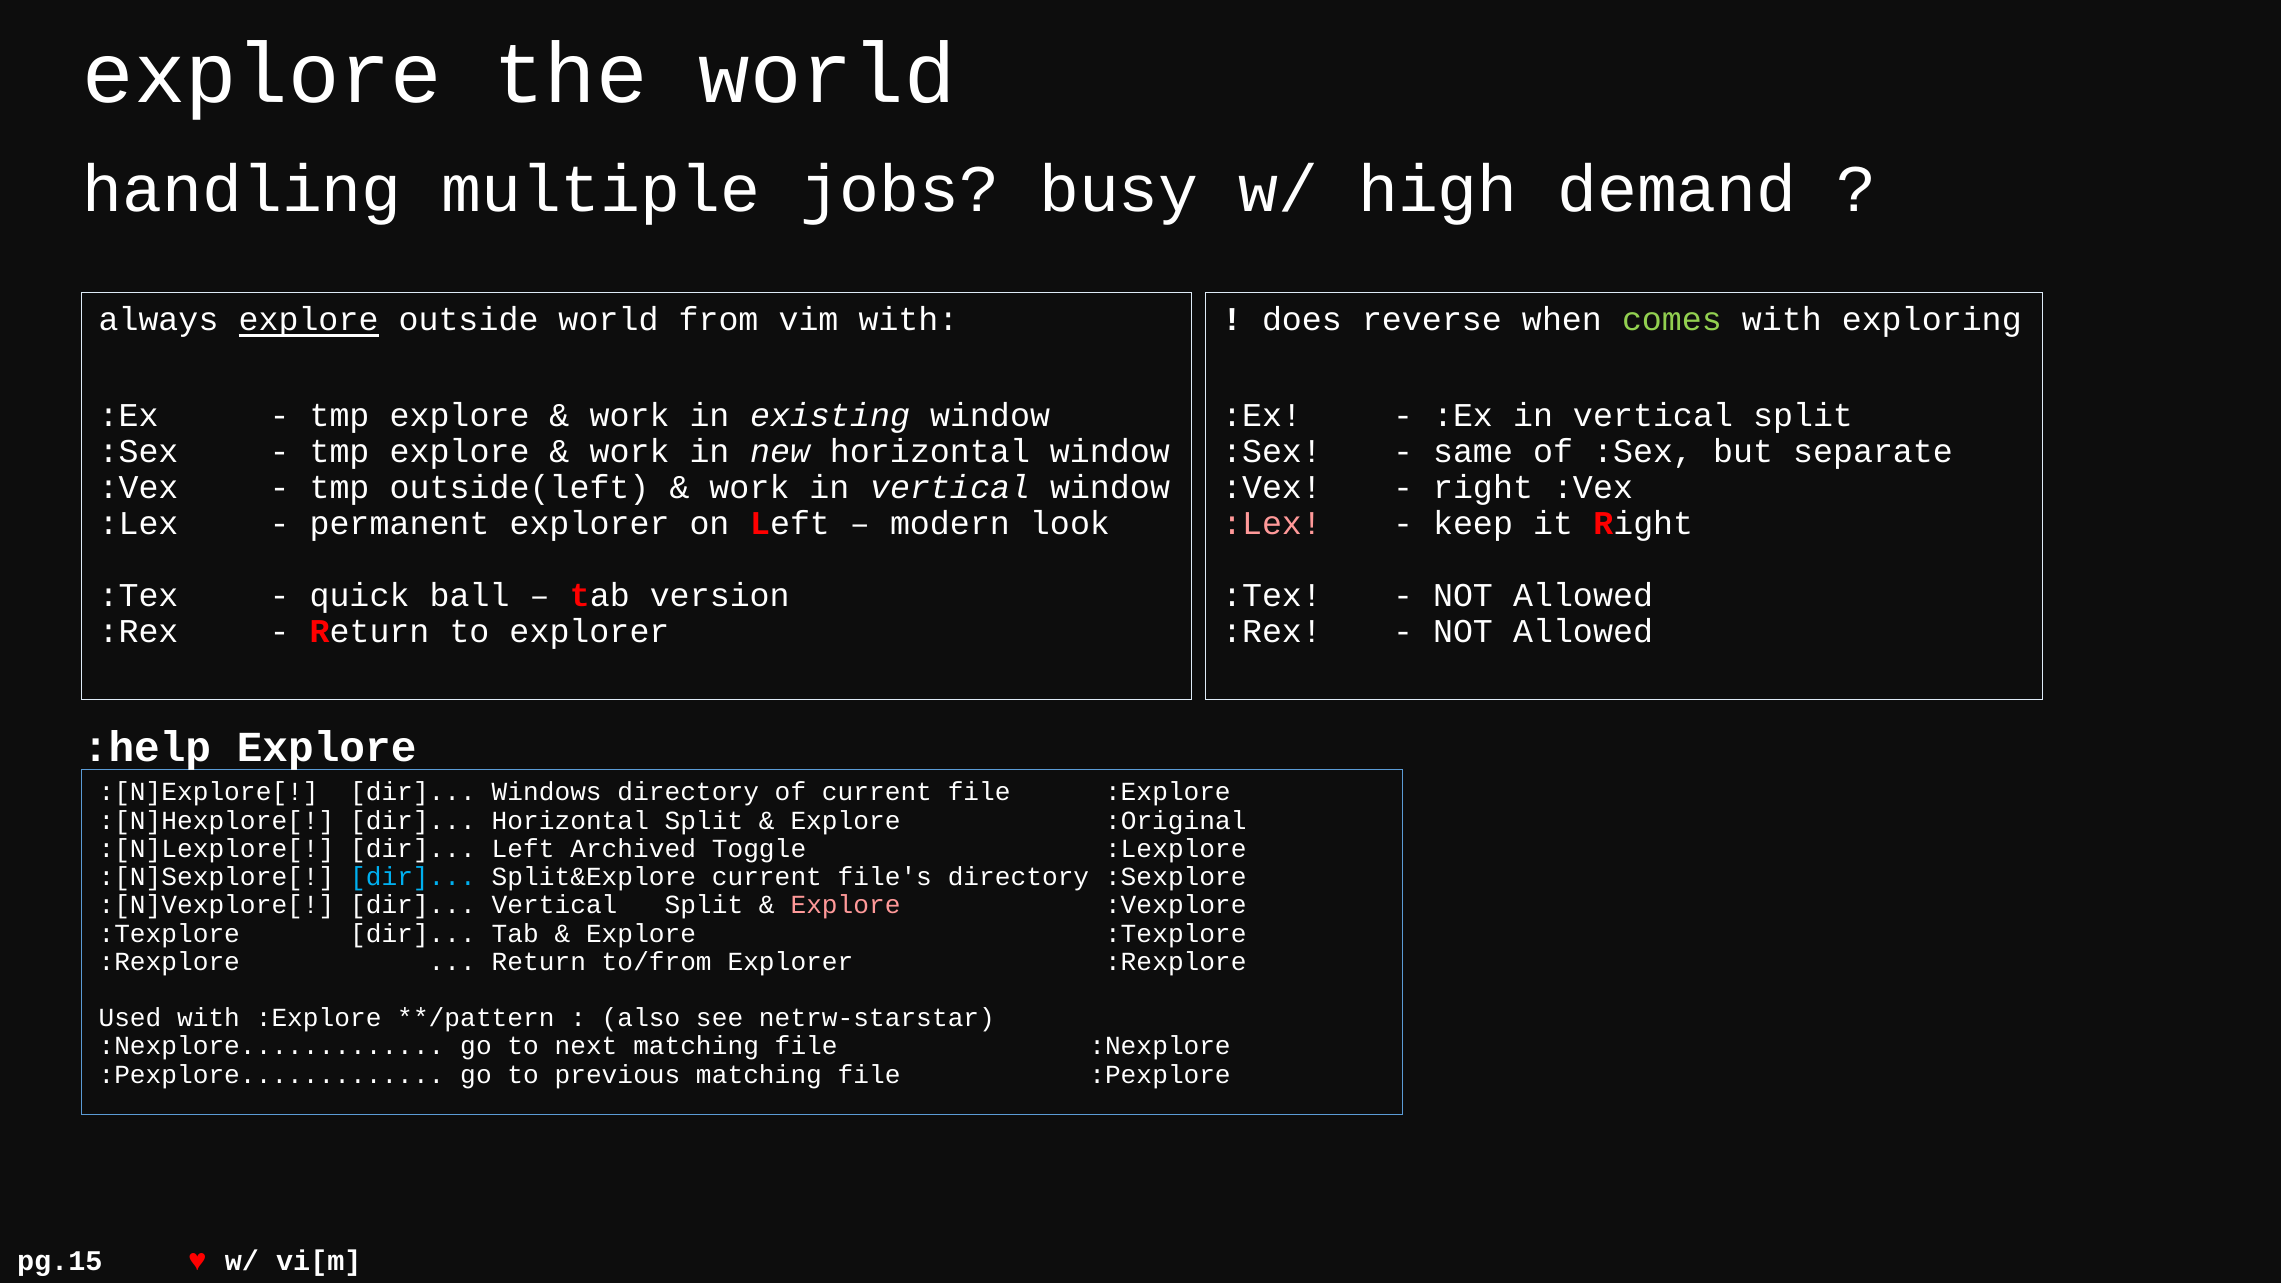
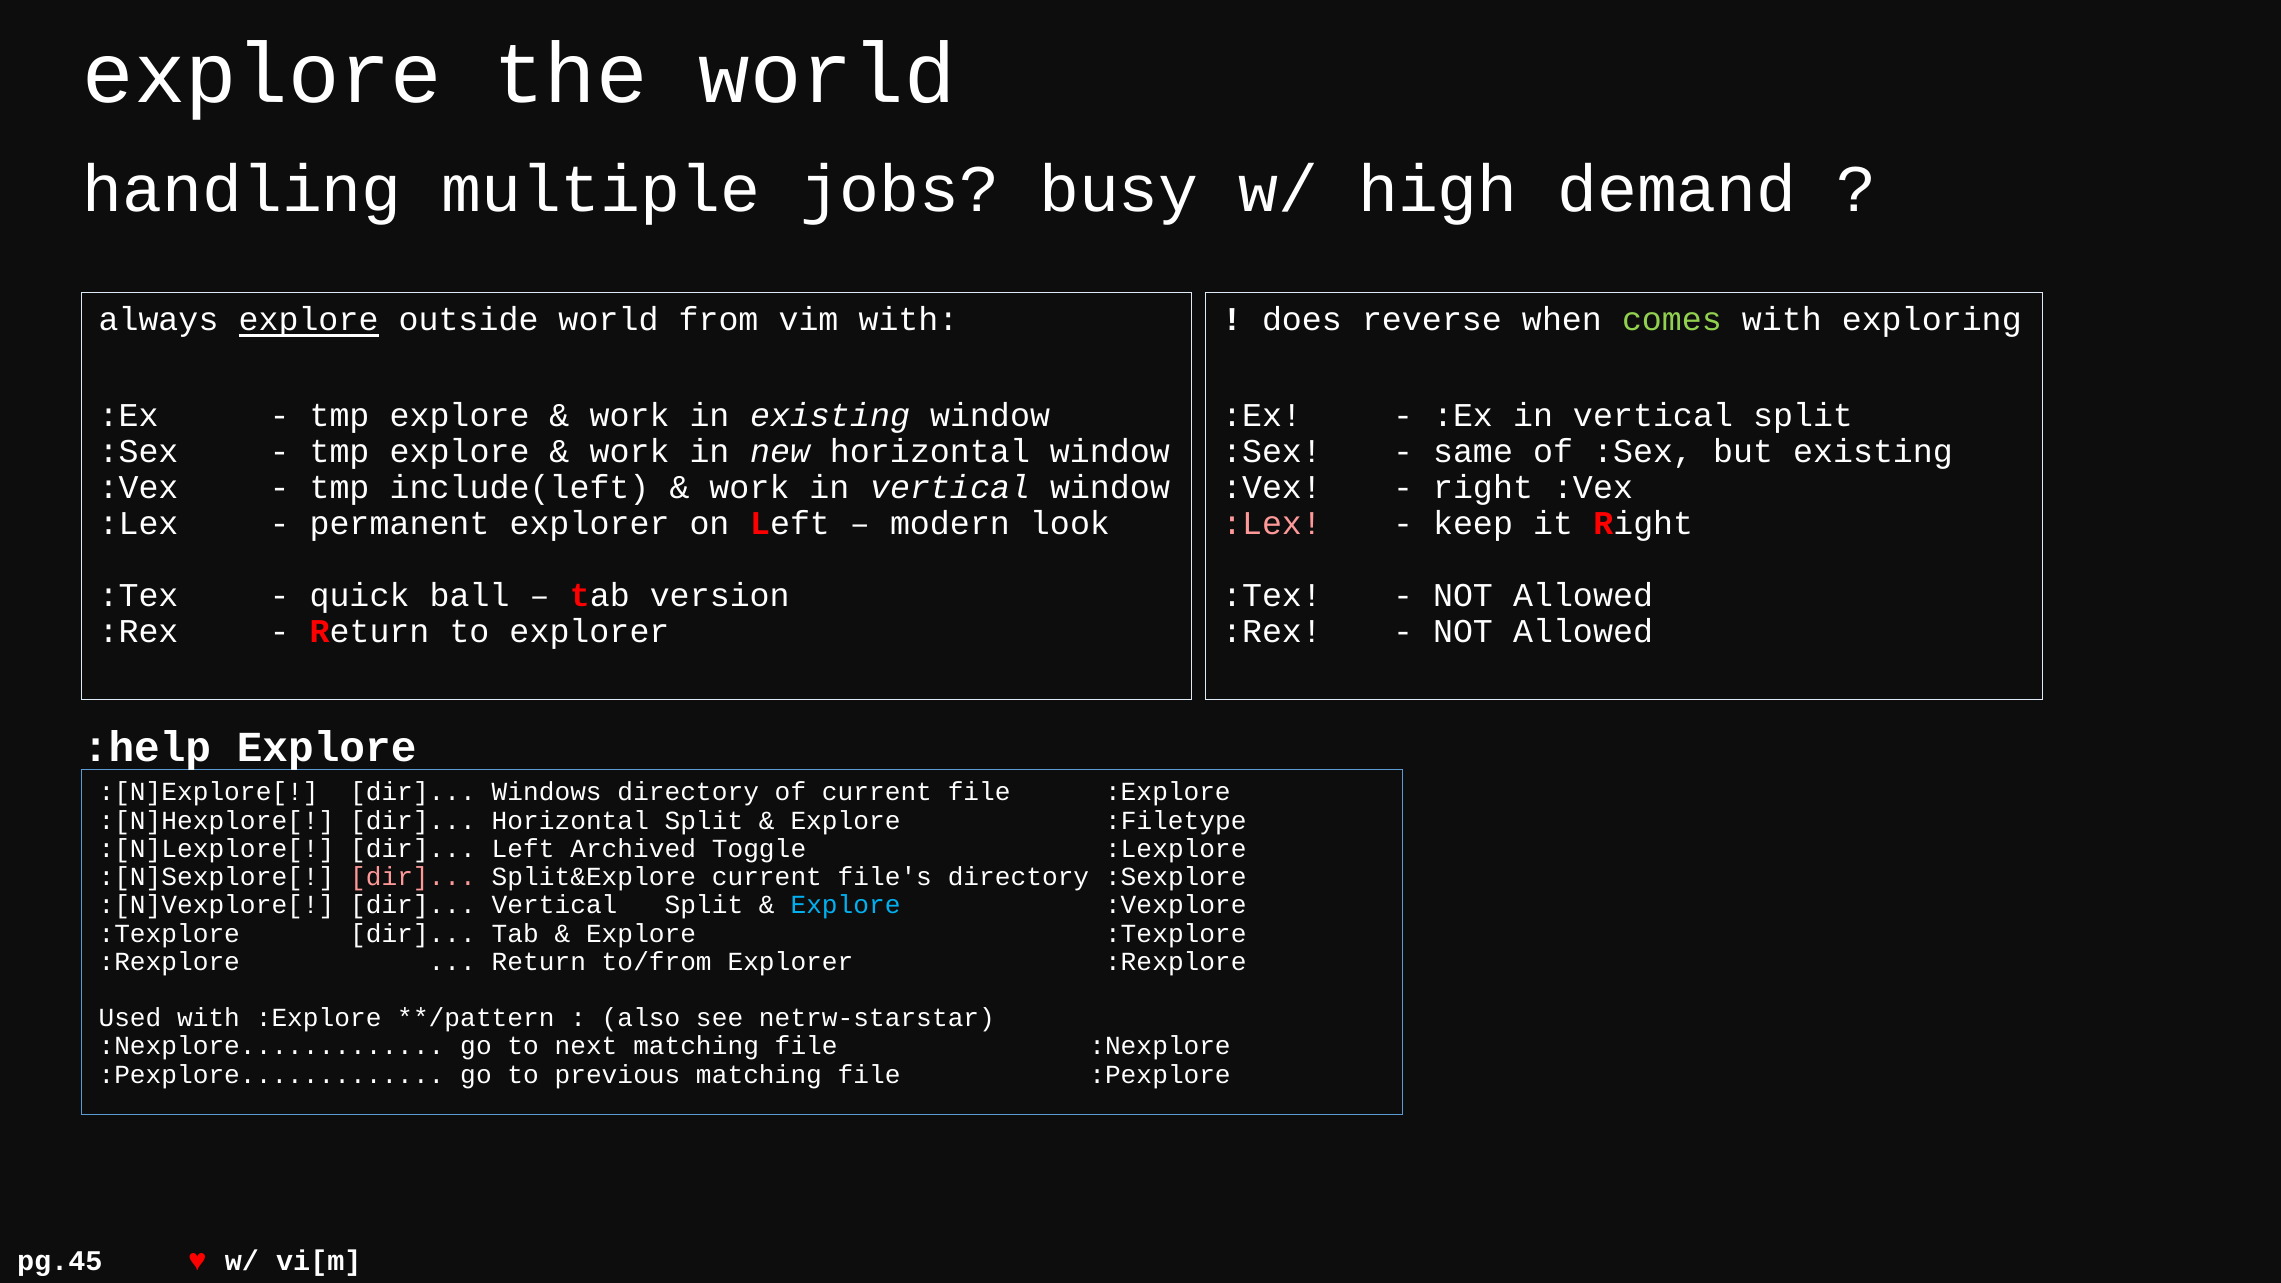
but separate: separate -> existing (1873, 451)
outside(left: outside(left -> include(left (520, 487)
:Original: :Original -> :Filetype (1176, 821)
dir colour: light blue -> pink (413, 877)
Explore colour: pink -> light blue (846, 905)
pg.15: pg.15 -> pg.45 (60, 1262)
